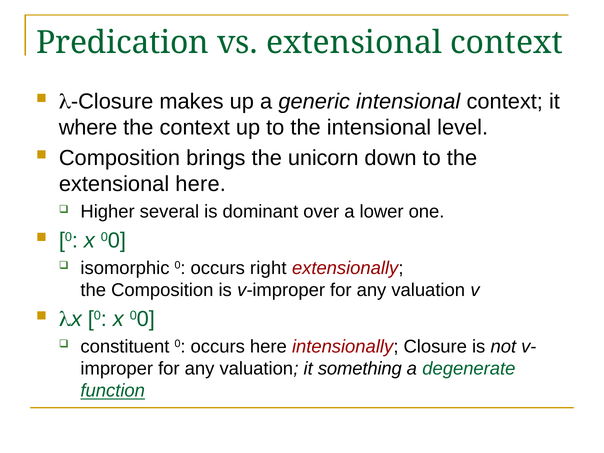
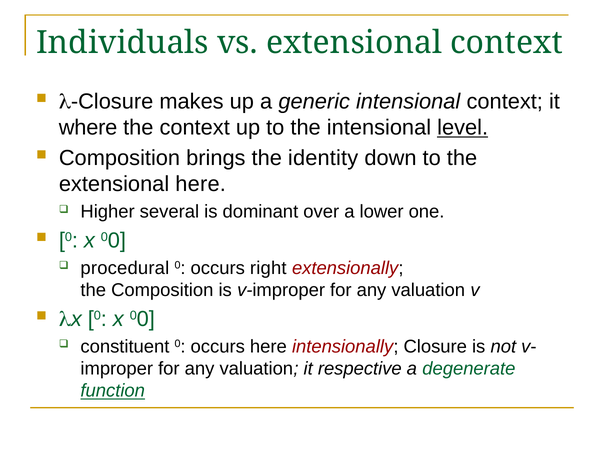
Predication: Predication -> Individuals (122, 43)
level underline: none -> present (463, 128)
unicorn: unicorn -> identity (323, 158)
isomorphic: isomorphic -> procedural (125, 268)
something: something -> respective (360, 369)
